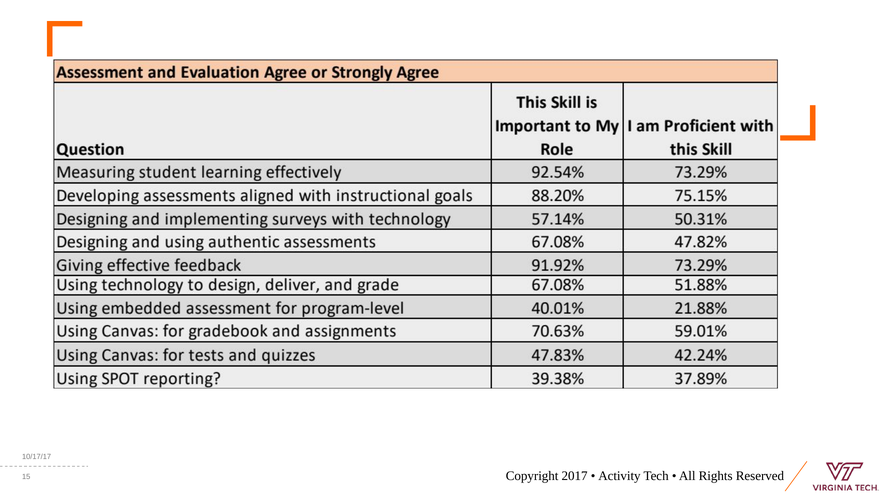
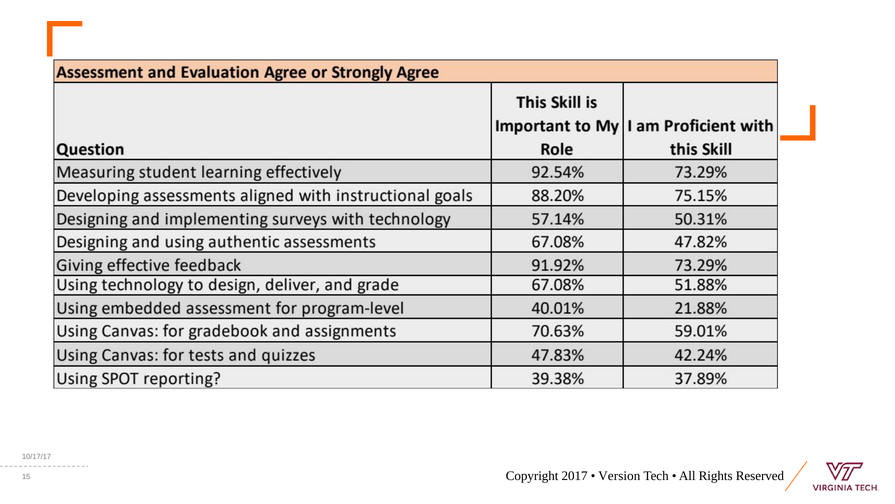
Activity: Activity -> Version (619, 476)
